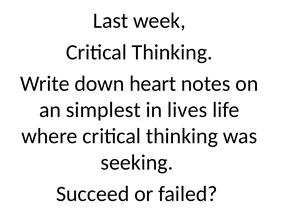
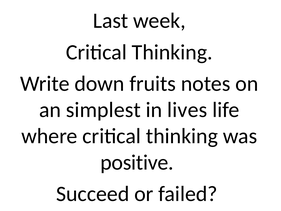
heart: heart -> fruits (153, 84)
seeking: seeking -> positive (137, 162)
